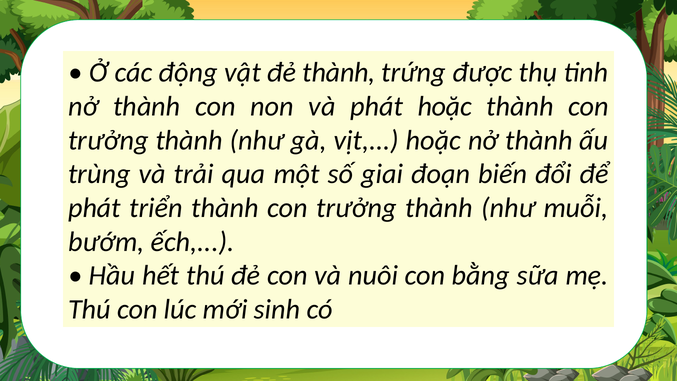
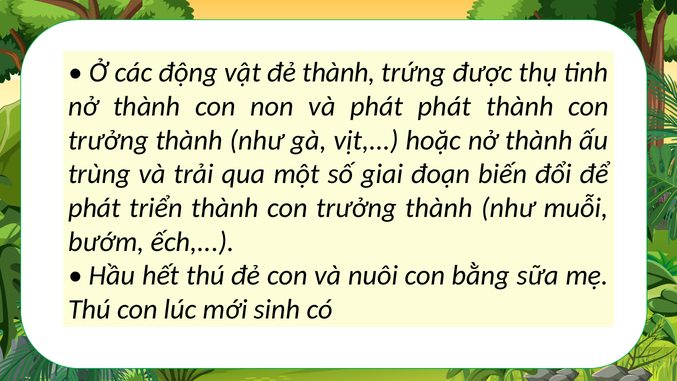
phát hoặc: hoặc -> phát (445, 106)
